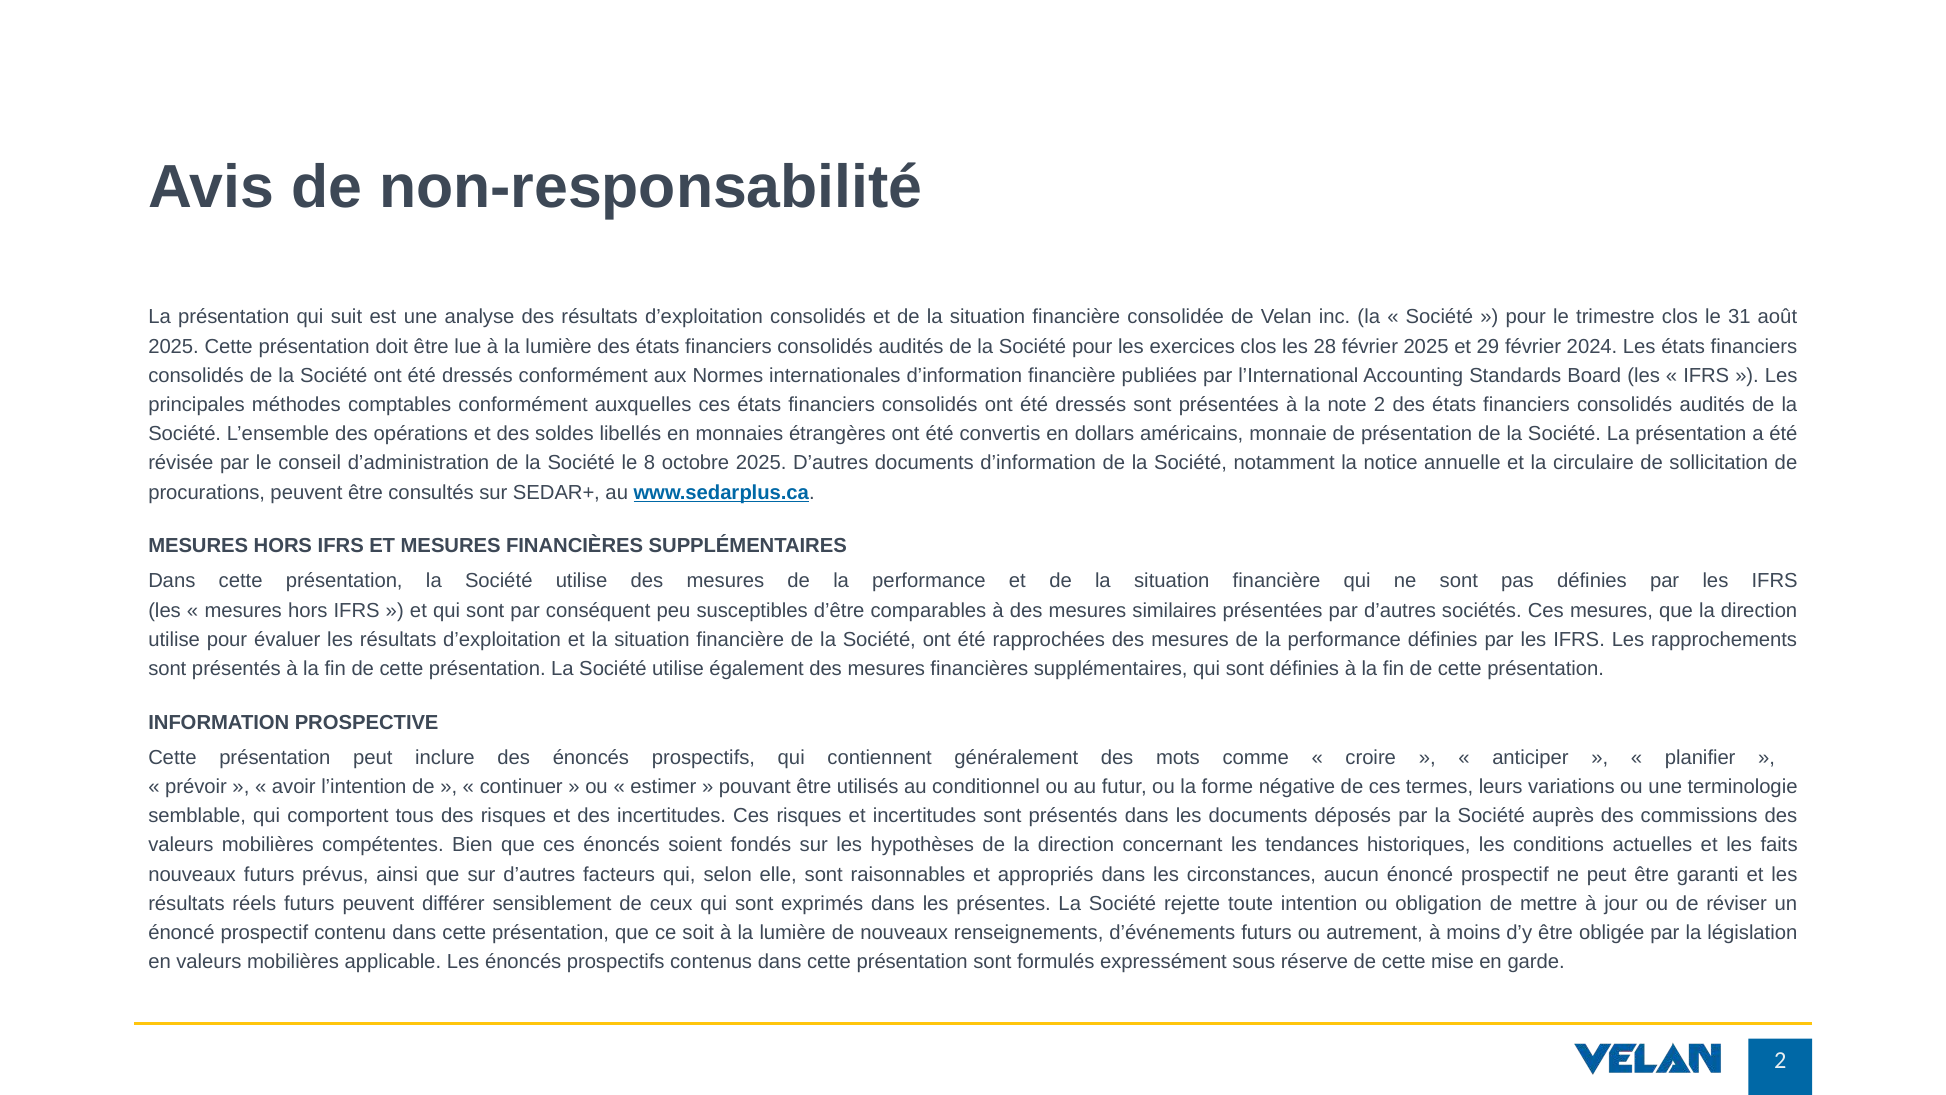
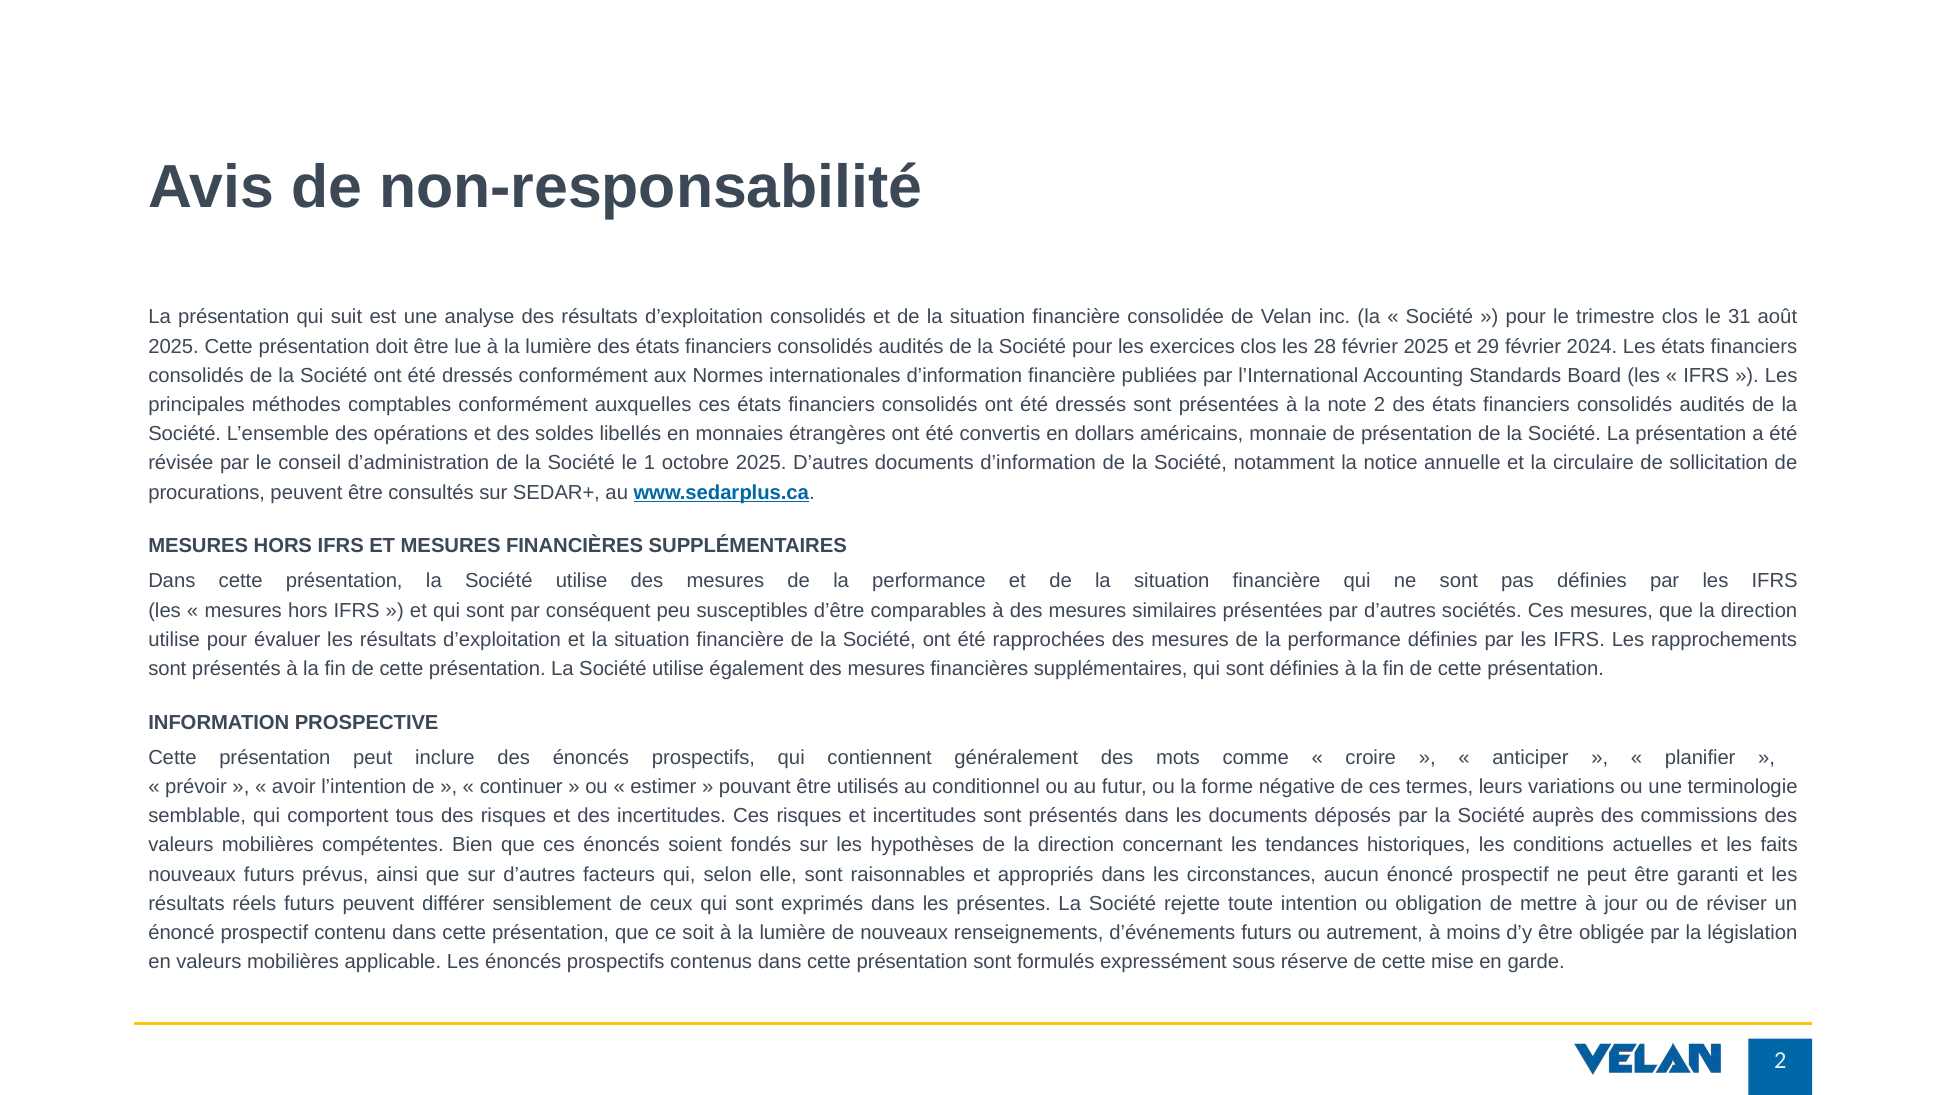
8: 8 -> 1 (650, 463)
